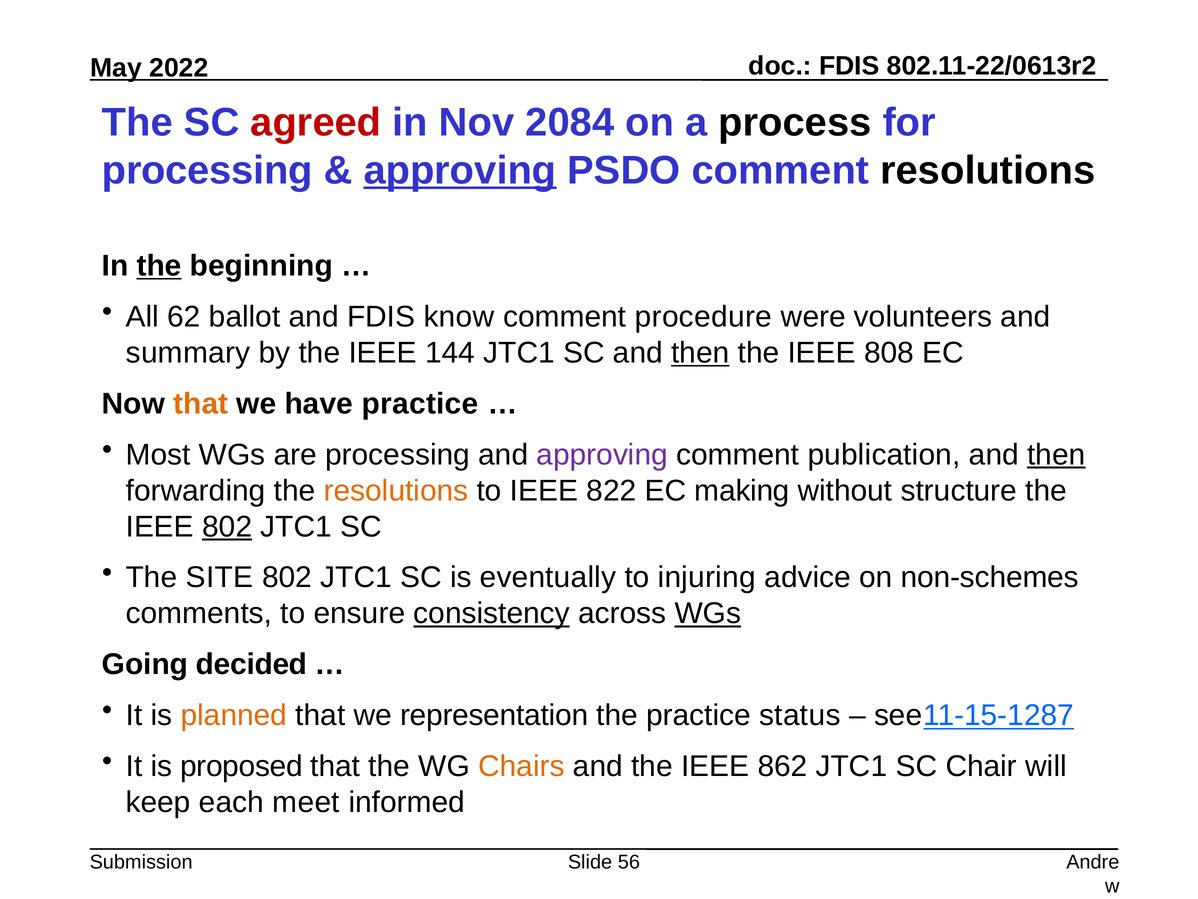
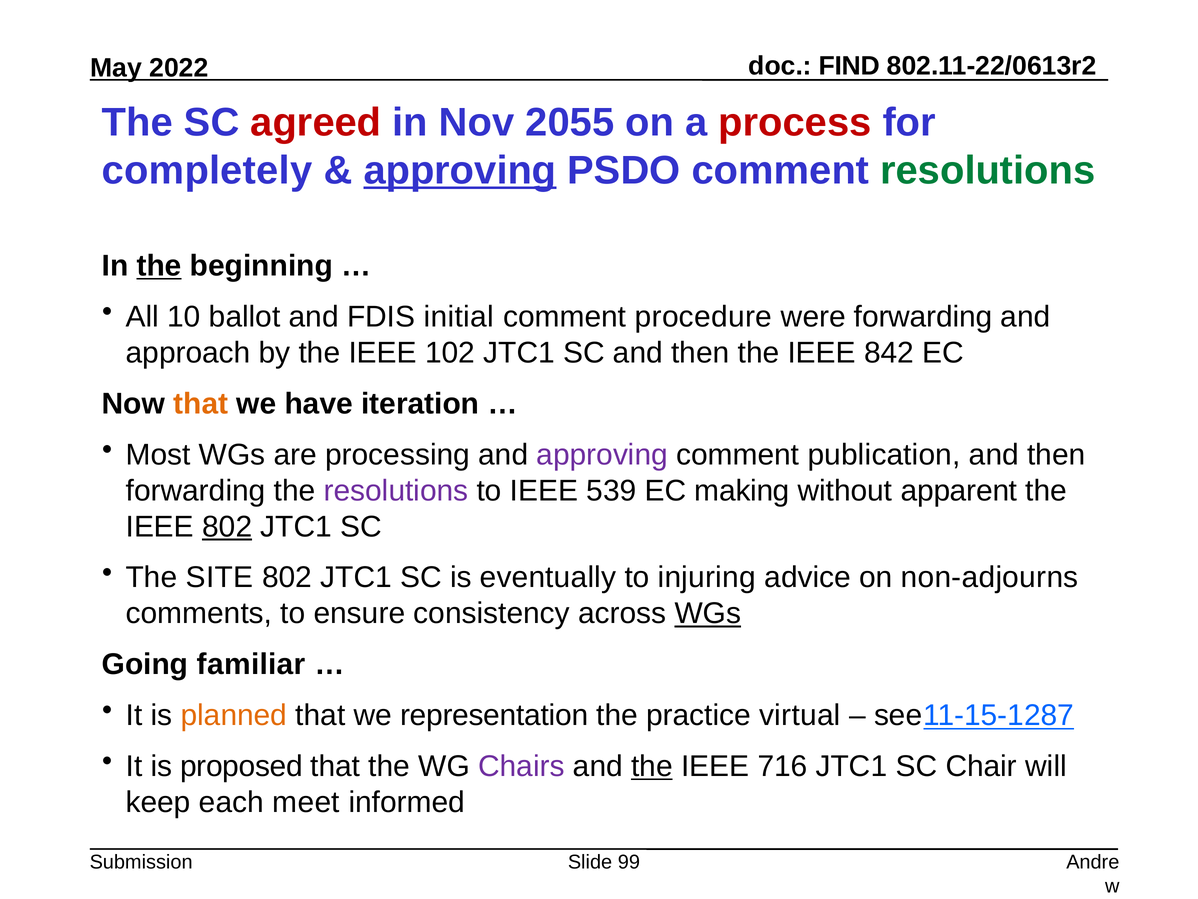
FDIS: FDIS -> FIND (849, 66)
2084: 2084 -> 2055 (570, 123)
process colour: black -> red (795, 123)
processing: processing -> completely (207, 171)
resolutions colour: black -> green (988, 171)
62: 62 -> 10 (184, 317)
know: know -> initial (459, 317)
were volunteers: volunteers -> forwarding (923, 317)
summary: summary -> approach (188, 353)
144: 144 -> 102 (450, 353)
then underline: present -> none (700, 353)
808: 808 -> 842 (889, 353)
have practice: practice -> iteration (420, 404)
then underline: present -> none (1056, 454)
resolutions colour: orange -> purple (396, 490)
822: 822 -> 539 (611, 490)
structure: structure -> apparent (959, 490)
non-schemes: non-schemes -> non-adjourns (990, 577)
consistency underline: present -> none (492, 613)
decided: decided -> familiar (251, 664)
status: status -> virtual (800, 715)
Chairs colour: orange -> purple (521, 766)
the underline: none -> present (652, 766)
862: 862 -> 716 (783, 766)
56: 56 -> 99 (629, 862)
